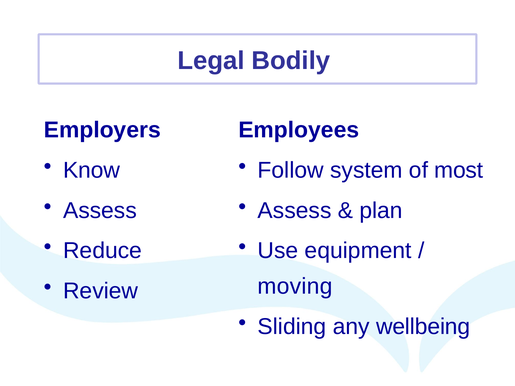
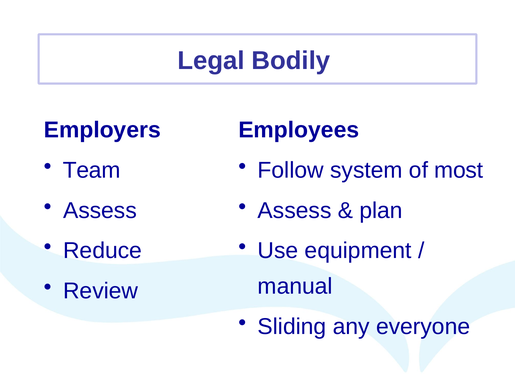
Know: Know -> Team (92, 170)
moving: moving -> manual (295, 287)
wellbeing: wellbeing -> everyone (423, 327)
